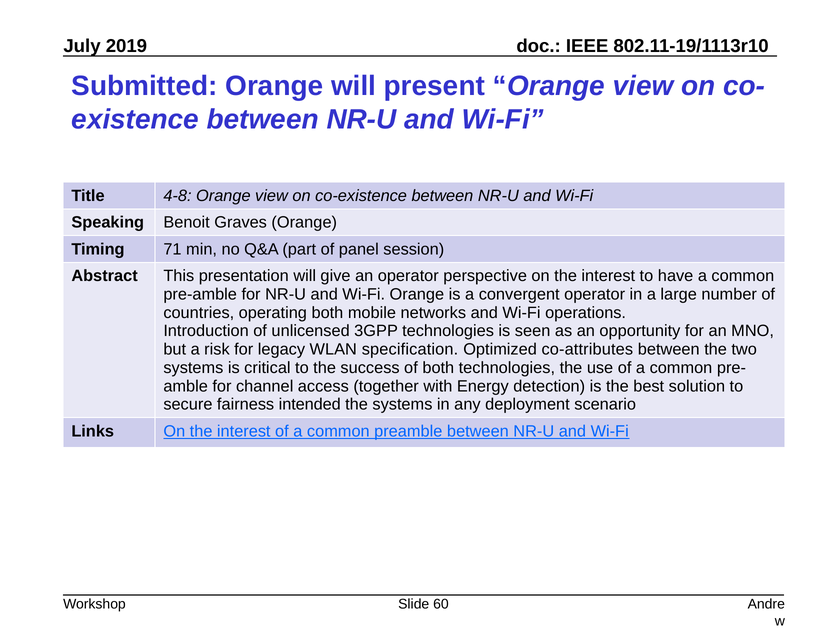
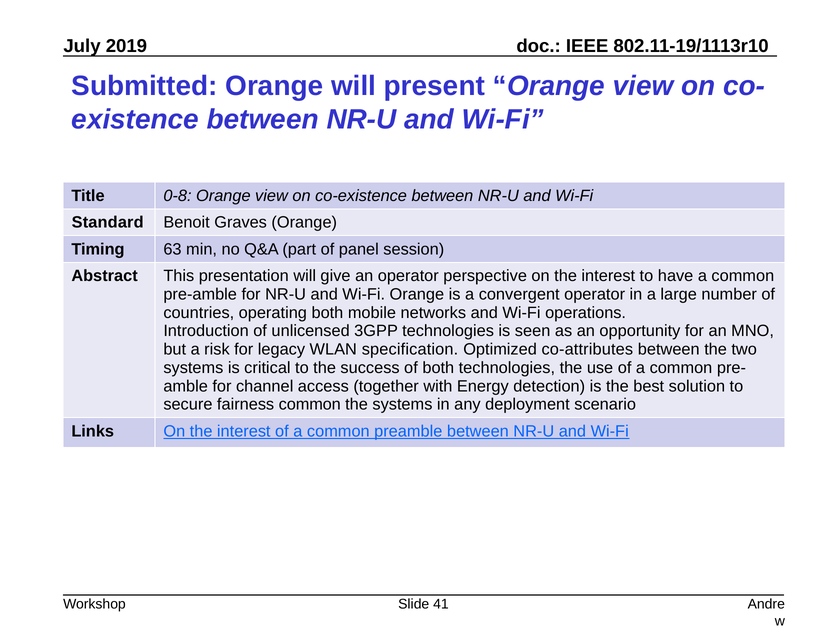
4-8: 4-8 -> 0-8 (177, 196)
Speaking: Speaking -> Standard (108, 222)
71: 71 -> 63 (172, 249)
fairness intended: intended -> common (310, 404)
60: 60 -> 41 (441, 604)
